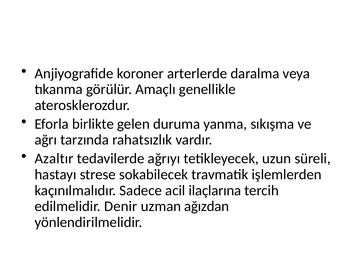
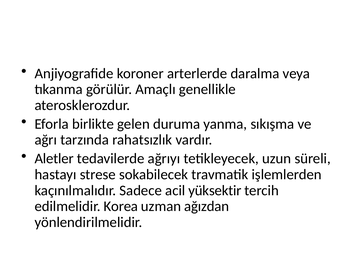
Azaltır: Azaltır -> Aletler (54, 159)
ilaçlarına: ilaçlarına -> yüksektir (215, 191)
Denir: Denir -> Korea (121, 207)
